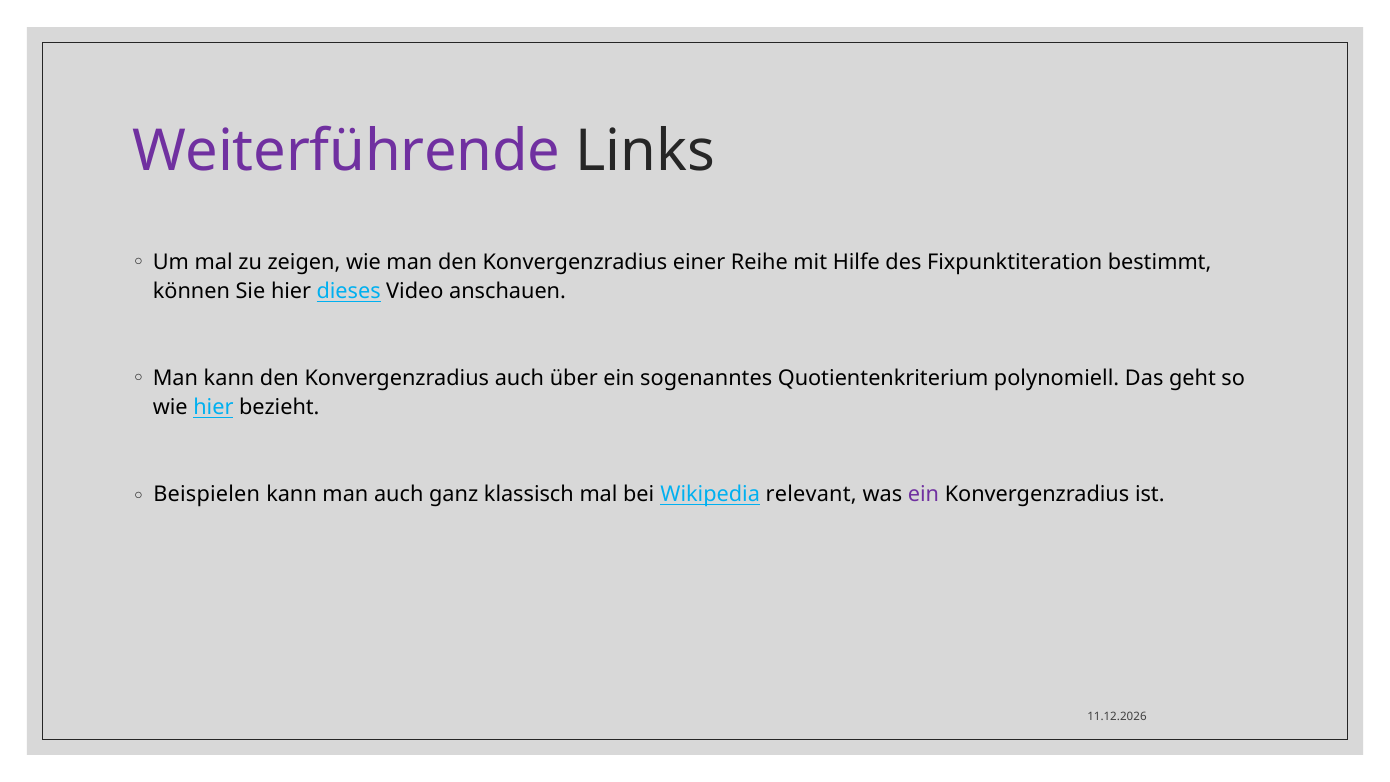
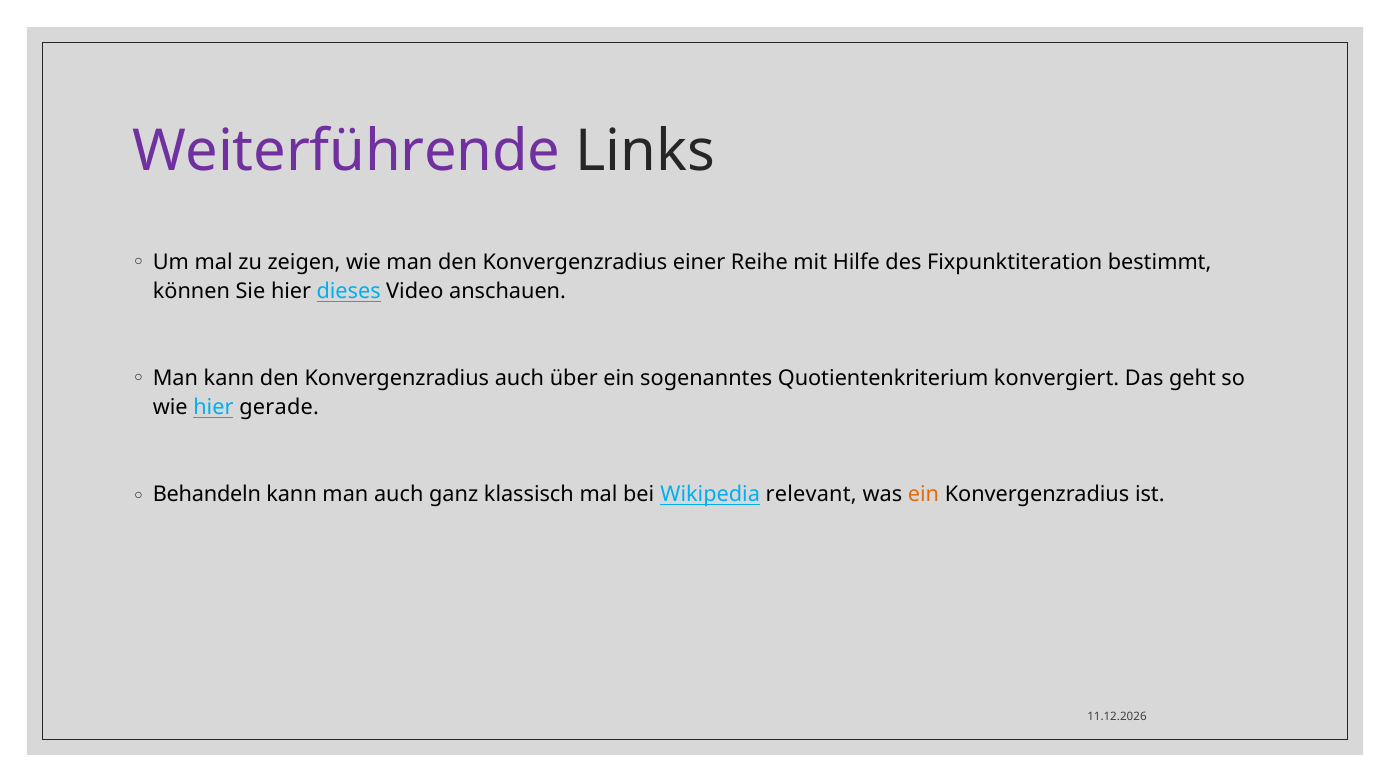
polynomiell: polynomiell -> konvergiert (1057, 378)
bezieht: bezieht -> gerade (279, 407)
Beispielen: Beispielen -> Behandeln (207, 495)
ein colour: purple -> orange (923, 495)
